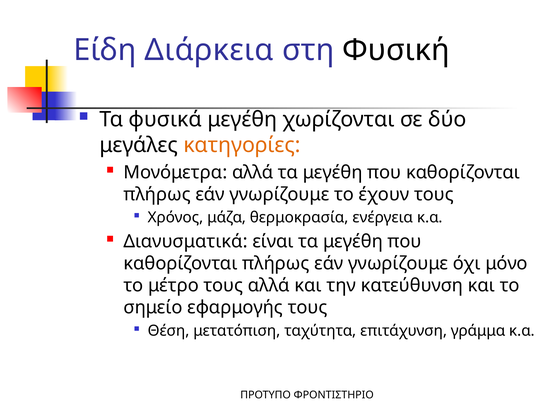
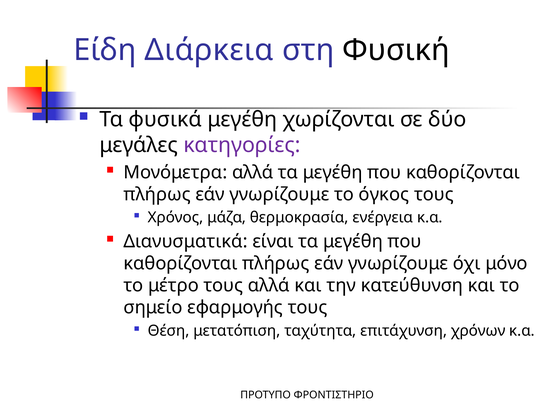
κατηγορίες colour: orange -> purple (242, 145)
έχουν: έχουν -> όγκος (384, 194)
γράμμα: γράμμα -> χρόνων (478, 330)
